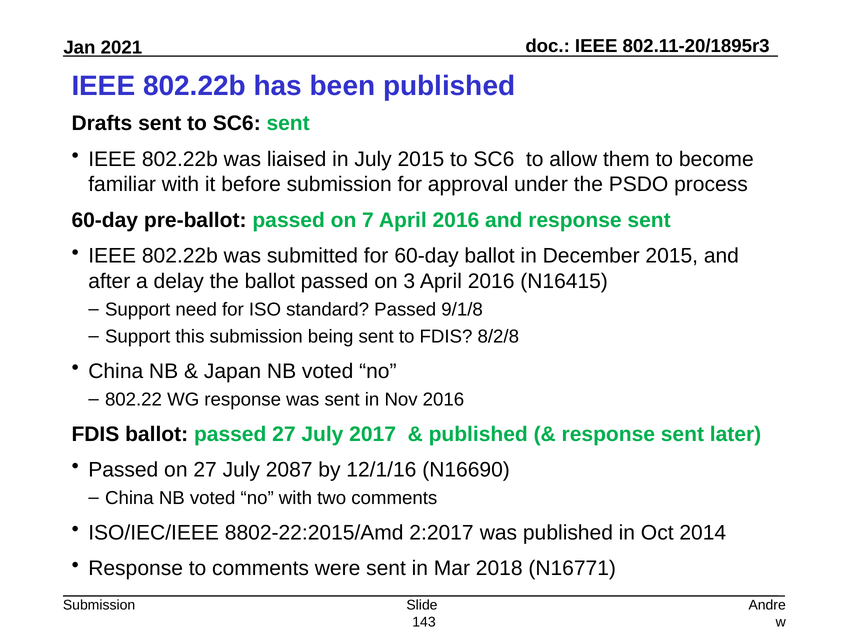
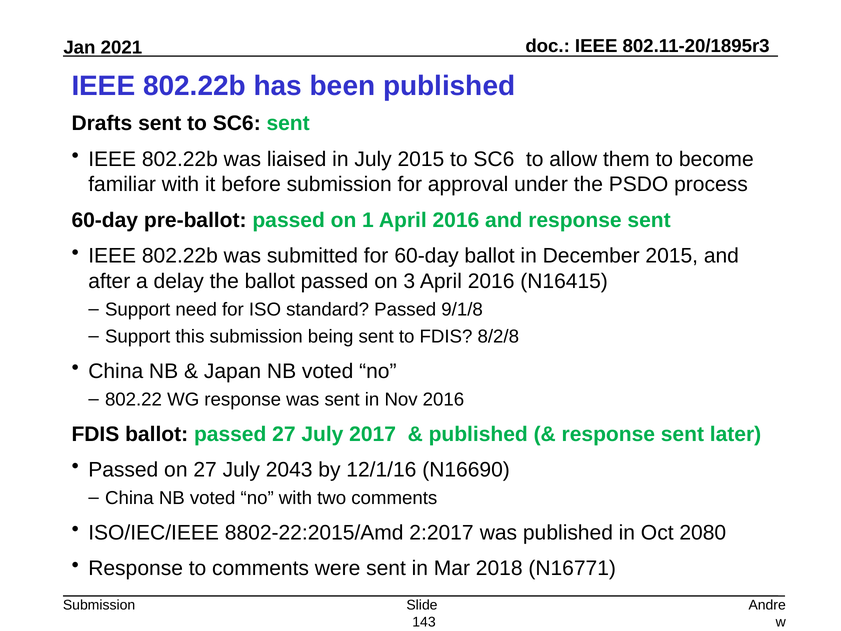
7: 7 -> 1 (368, 220)
2087: 2087 -> 2043 (289, 470)
2014: 2014 -> 2080 (703, 533)
